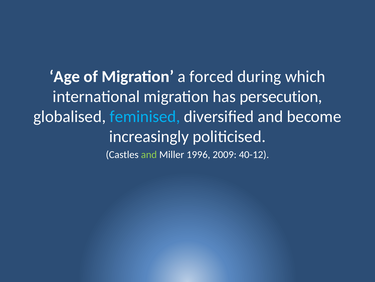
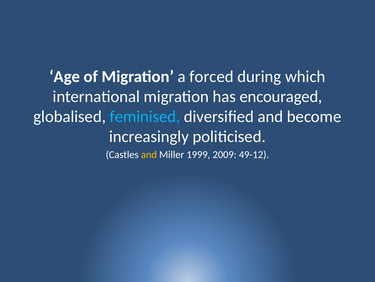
persecution: persecution -> encouraged (281, 96)
and colour: light green -> yellow (149, 154)
1996: 1996 -> 1999 (198, 154)
40-12: 40-12 -> 49-12 (254, 154)
